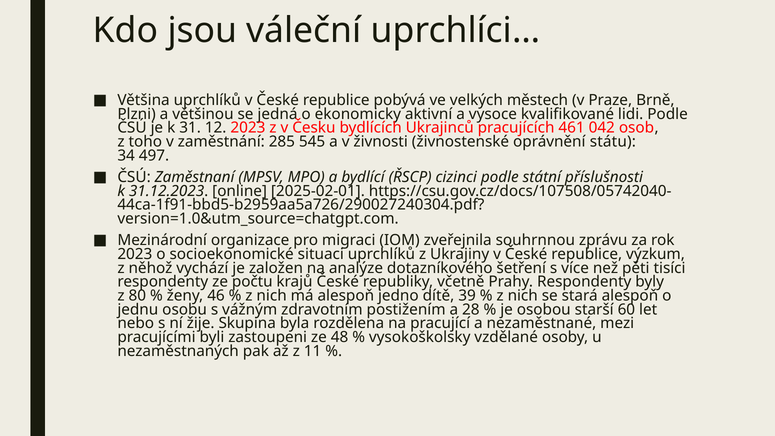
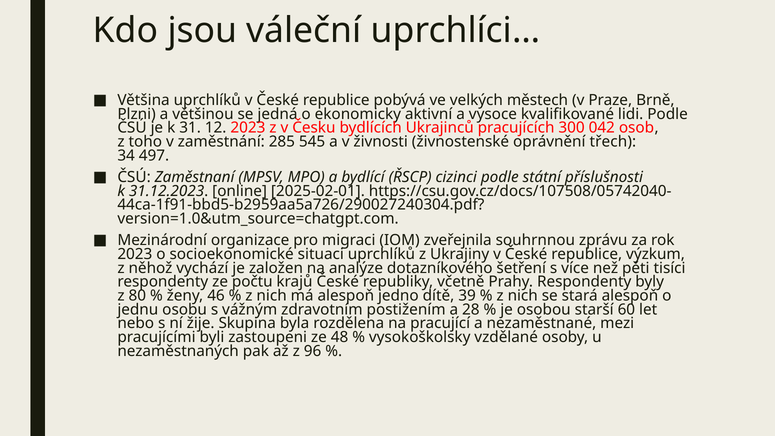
461: 461 -> 300 (572, 128)
státu: státu -> třech (613, 142)
11: 11 -> 96 (313, 351)
